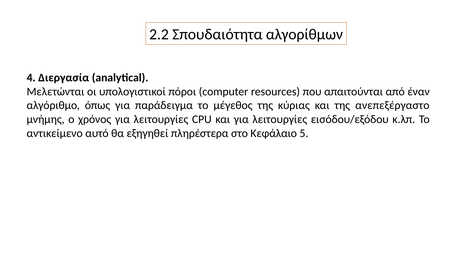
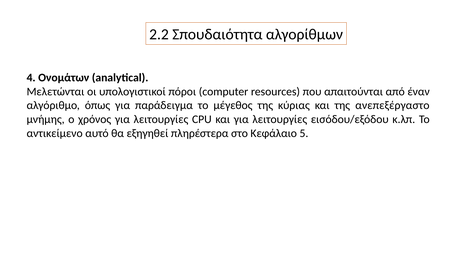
Διεργασία: Διεργασία -> Ονομάτων (64, 78)
